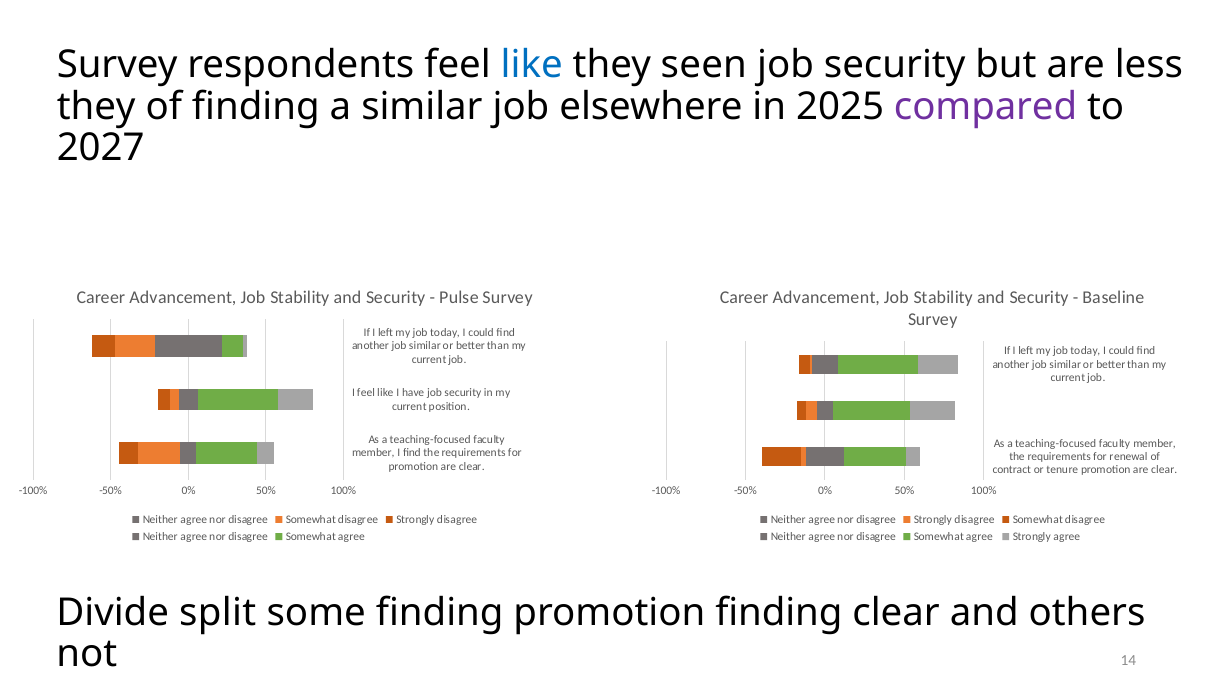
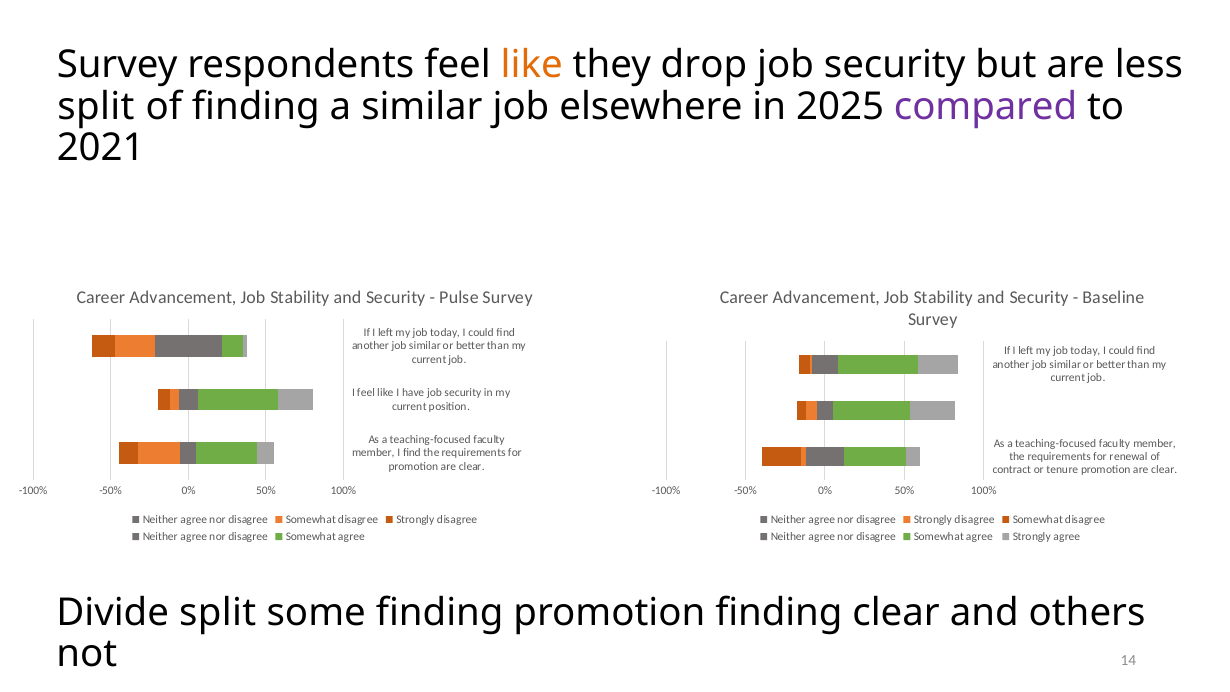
like colour: blue -> orange (532, 65)
seen: seen -> drop (704, 65)
they: they -> split (96, 106)
2027: 2027 -> 2021 (101, 148)
